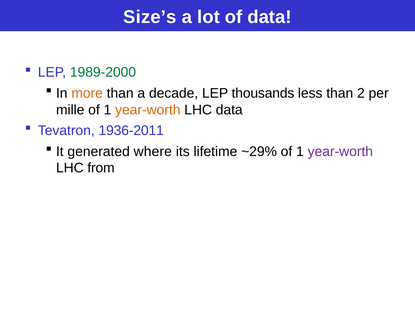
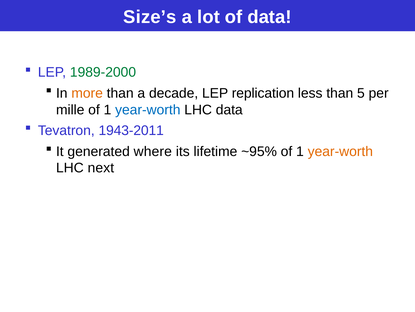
thousands: thousands -> replication (263, 93)
2: 2 -> 5 (361, 93)
year-worth colour: orange -> blue (148, 110)
1936-2011: 1936-2011 -> 1943-2011 (131, 130)
~29%: ~29% -> ~95% (259, 151)
year-worth colour: purple -> orange (340, 151)
from: from -> next (101, 168)
